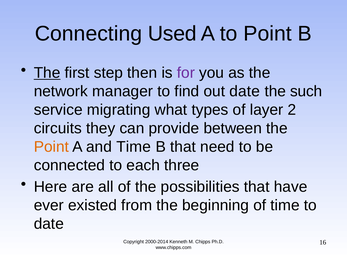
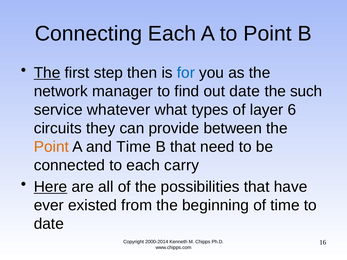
Connecting Used: Used -> Each (172, 34)
for colour: purple -> blue (186, 73)
migrating: migrating -> whatever (119, 110)
2: 2 -> 6 (292, 110)
three: three -> carry (182, 165)
Here underline: none -> present (51, 187)
